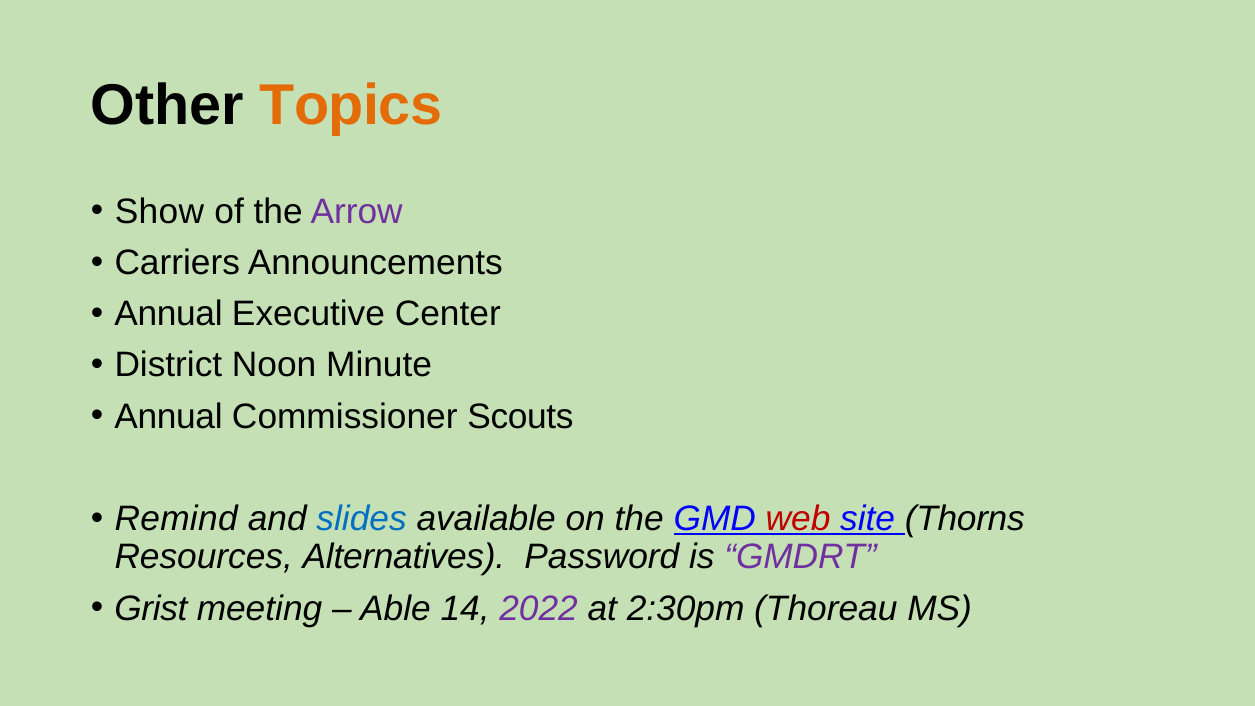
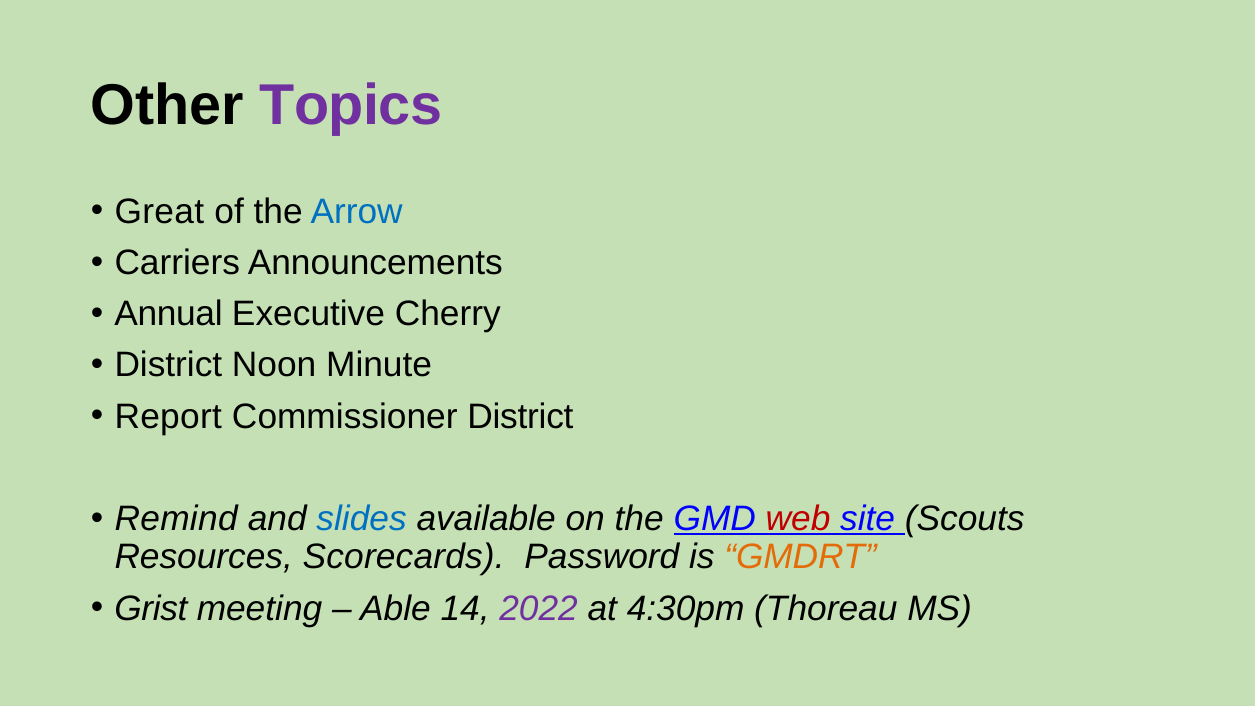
Topics colour: orange -> purple (351, 105)
Show: Show -> Great (159, 211)
Arrow colour: purple -> blue (357, 211)
Center: Center -> Cherry (448, 314)
Annual: Annual -> Report (168, 416)
Commissioner Scouts: Scouts -> District (520, 416)
Thorns: Thorns -> Scouts (965, 519)
Alternatives: Alternatives -> Scorecards (404, 557)
GMDRT colour: purple -> orange (800, 557)
2:30pm: 2:30pm -> 4:30pm (686, 608)
